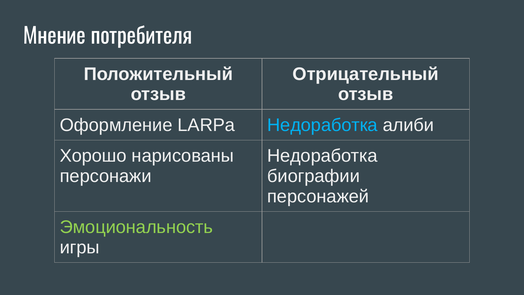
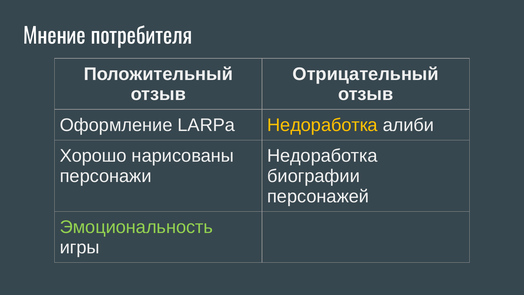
Недоработка colour: light blue -> yellow (322, 125)
